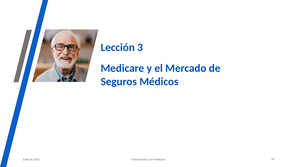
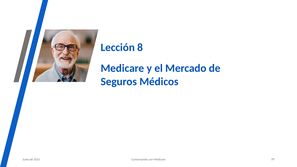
3: 3 -> 8 (140, 47)
